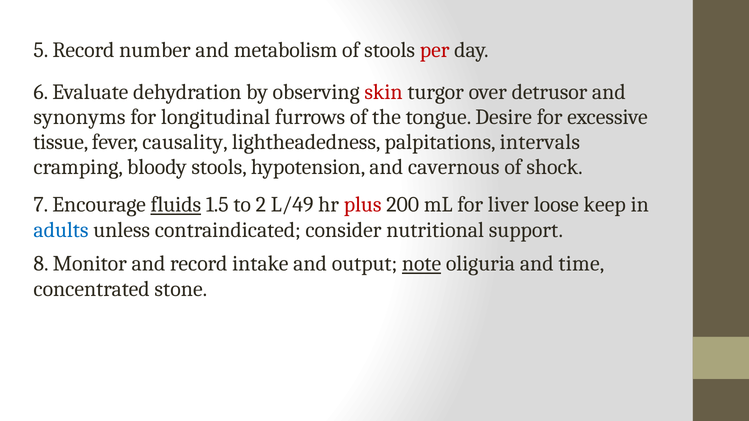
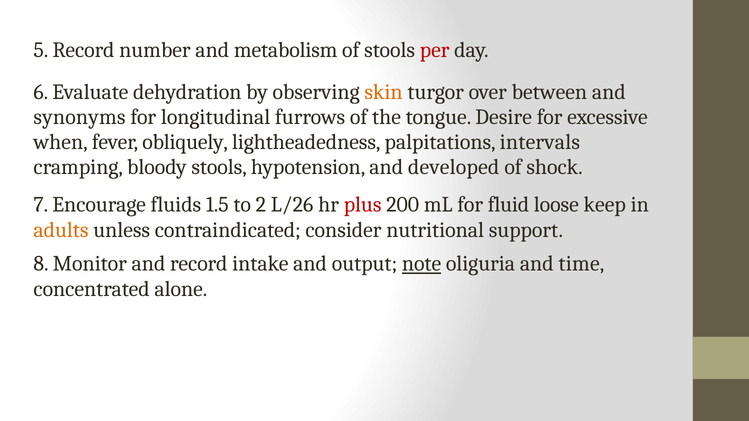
skin colour: red -> orange (384, 92)
detrusor: detrusor -> between (549, 92)
tissue: tissue -> when (61, 142)
causality: causality -> obliquely (185, 142)
cavernous: cavernous -> developed (454, 167)
fluids underline: present -> none (176, 205)
L/49: L/49 -> L/26 (292, 205)
liver: liver -> fluid (509, 205)
adults colour: blue -> orange (61, 230)
stone: stone -> alone (181, 289)
